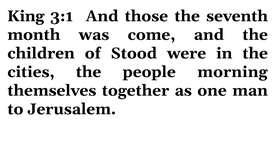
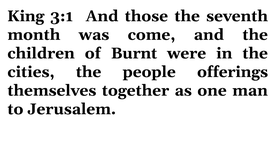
Stood: Stood -> Burnt (134, 53)
morning: morning -> offerings (233, 72)
